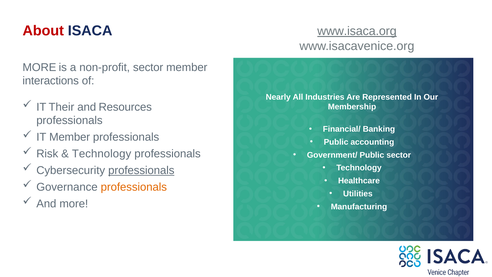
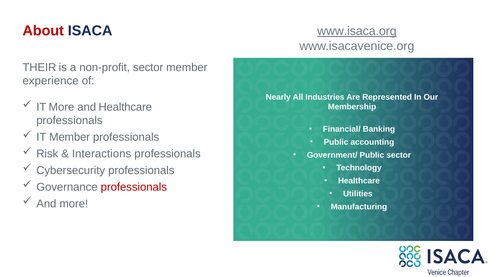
MORE: MORE -> THEIR (39, 67)
interactions: interactions -> experience (51, 81)
IT Their: Their -> More (61, 107)
and Resources: Resources -> Healthcare (125, 107)
Technology: Technology -> Interactions (102, 154)
professionals underline: present -> none (141, 170)
professionals colour: orange -> red (134, 187)
